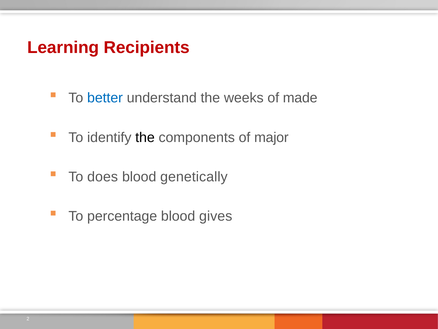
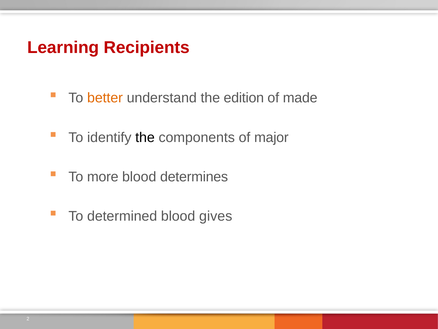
better colour: blue -> orange (105, 98)
weeks: weeks -> edition (244, 98)
does: does -> more (103, 177)
genetically: genetically -> determines (194, 177)
percentage: percentage -> determined (122, 216)
